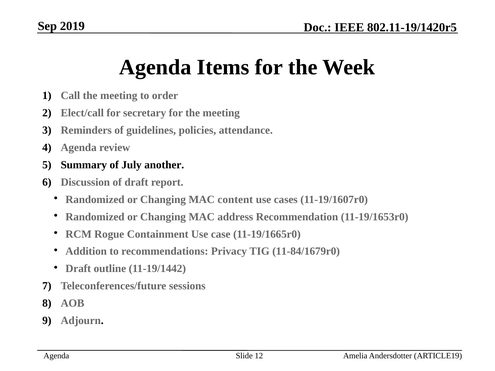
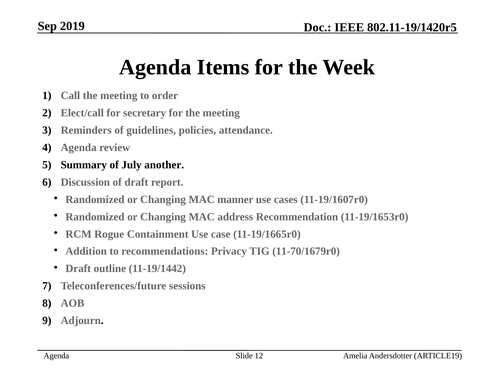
content: content -> manner (235, 200)
11-84/1679r0: 11-84/1679r0 -> 11-70/1679r0 (306, 252)
